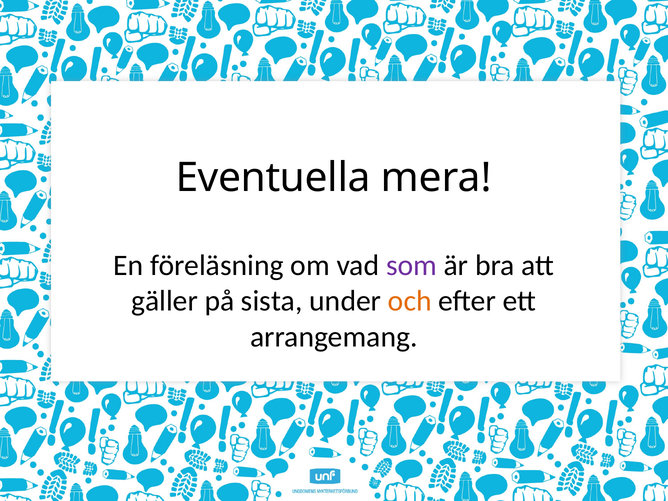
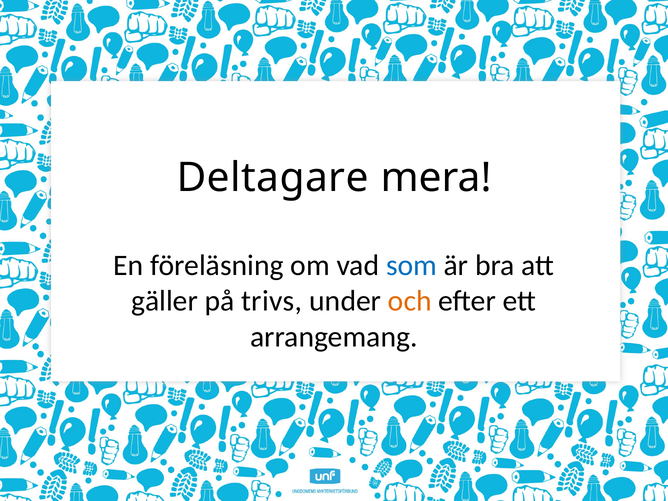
Eventuella: Eventuella -> Deltagare (273, 178)
som colour: purple -> blue (412, 265)
sista: sista -> trivs (272, 301)
